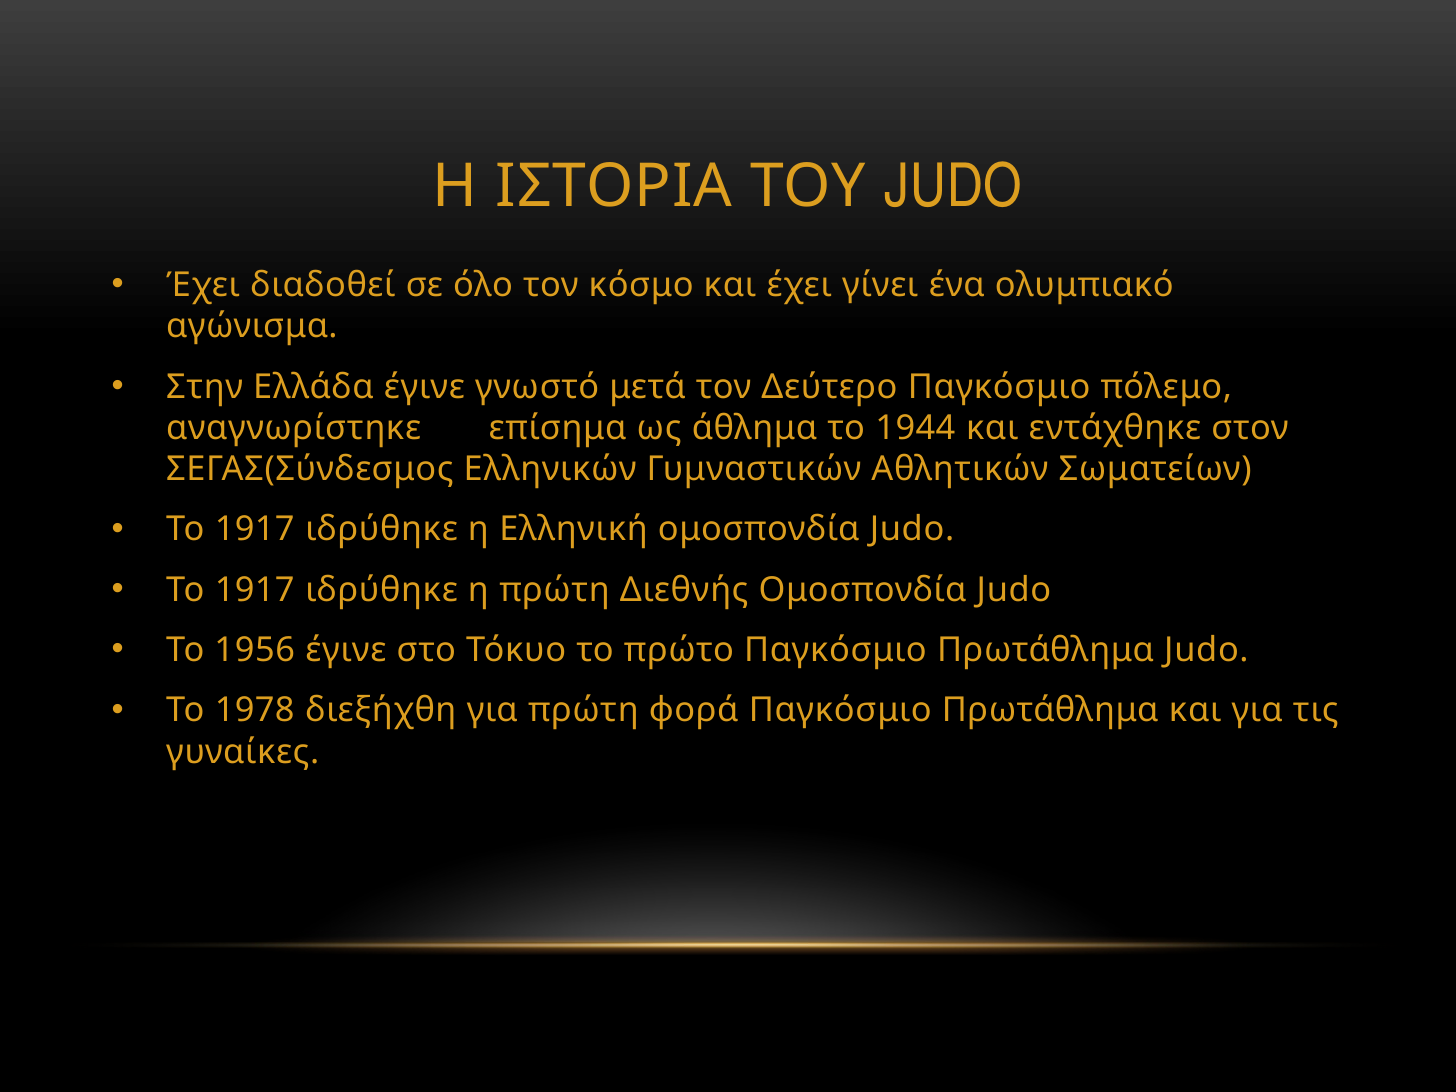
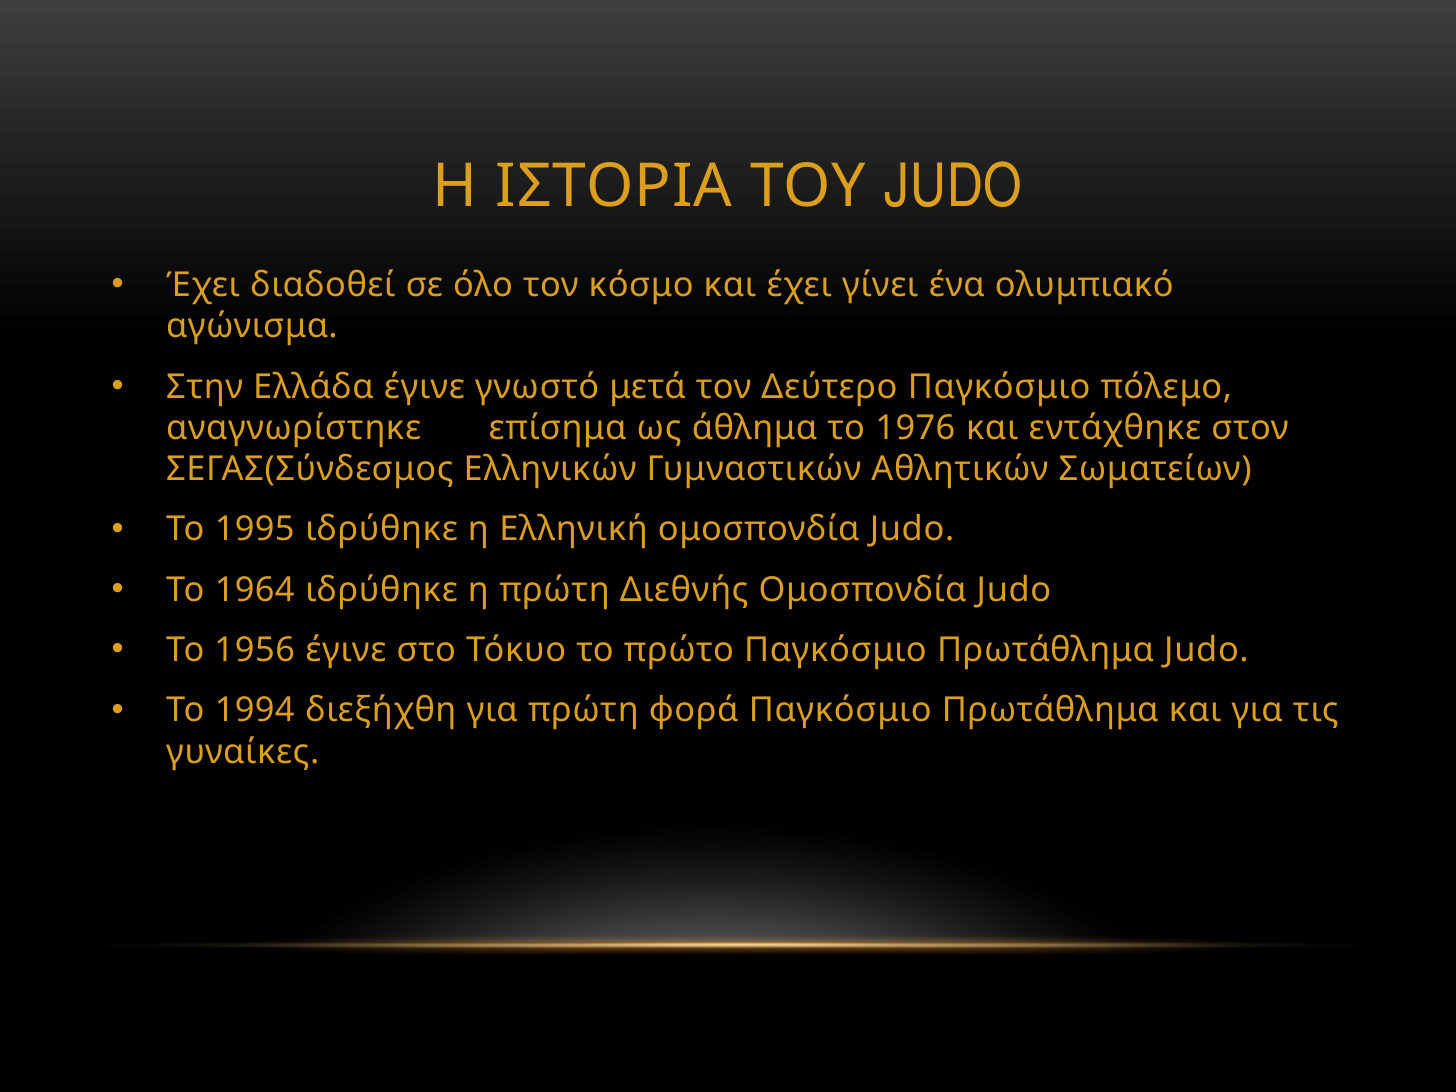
1944: 1944 -> 1976 (915, 428)
1917: 1917 -> 1995 (255, 530)
1917: 1917 -> 1964 (255, 590)
1978: 1978 -> 1994 (255, 710)
